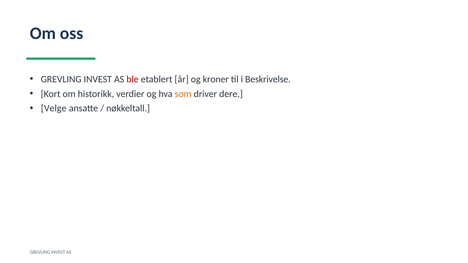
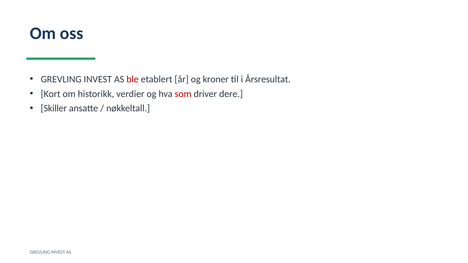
Beskrivelse: Beskrivelse -> Årsresultat (268, 79)
som colour: orange -> red (183, 94)
Velge: Velge -> Skiller (54, 109)
